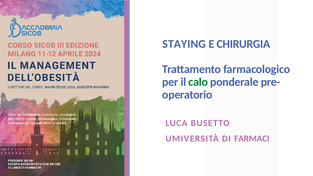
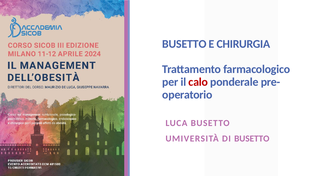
STAYING: STAYING -> BUSETTO (184, 44)
calo colour: green -> red (198, 82)
DI FARMACI: FARMACI -> BUSETTO (252, 139)
